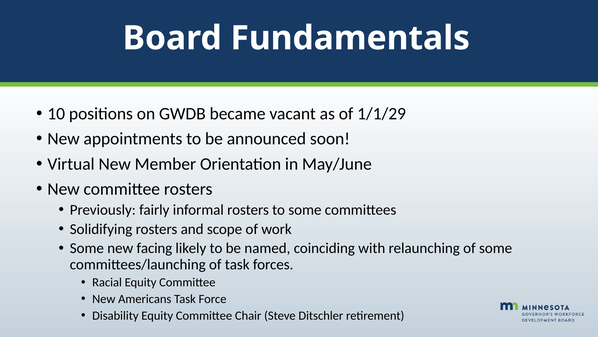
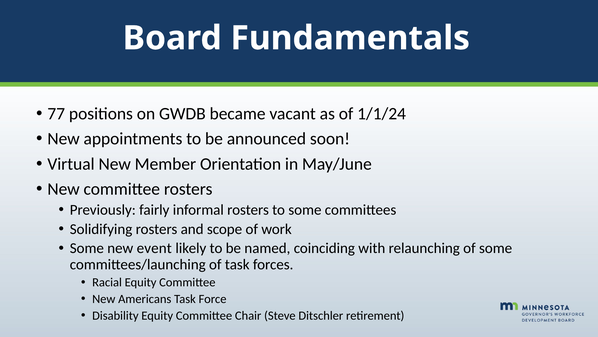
10: 10 -> 77 (56, 114)
1/1/29: 1/1/29 -> 1/1/24 (382, 114)
facing: facing -> event (154, 248)
